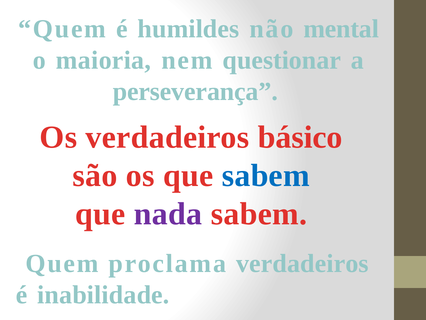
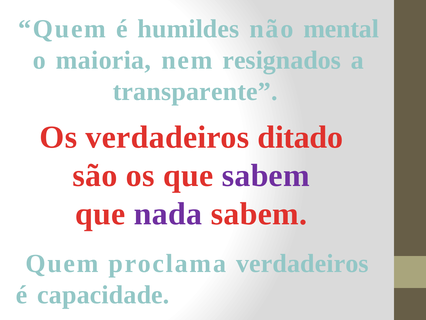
questionar: questionar -> resignados (282, 60)
perseverança: perseverança -> transparente (195, 91)
básico: básico -> ditado (300, 137)
sabem colour: blue -> purple (266, 175)
inabilidade: inabilidade -> capacidade (103, 294)
